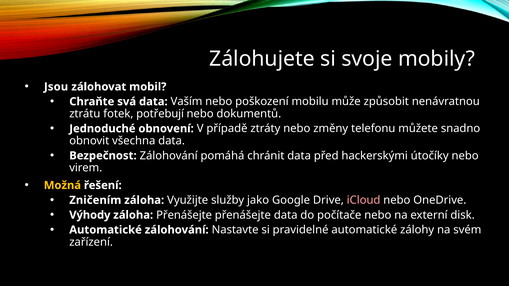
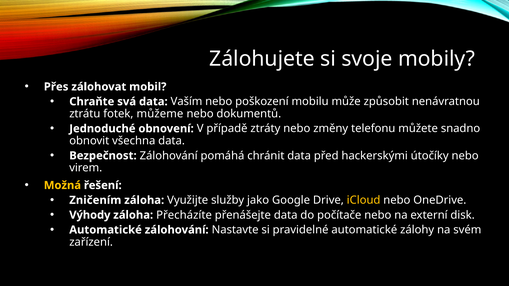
Jsou: Jsou -> Přes (56, 87)
potřebují: potřebují -> můžeme (160, 114)
iCloud colour: pink -> yellow (364, 200)
záloha Přenášejte: Přenášejte -> Přecházíte (184, 215)
